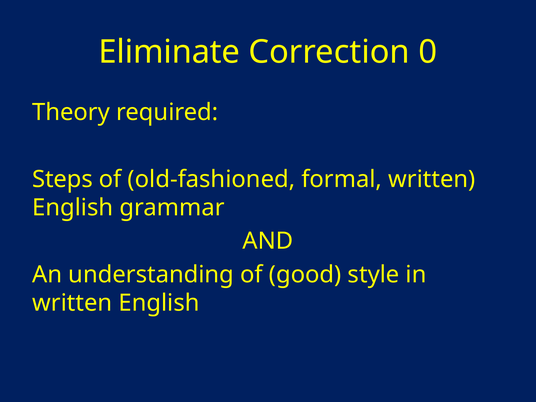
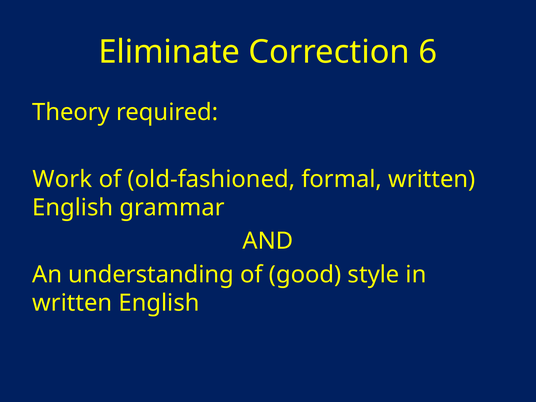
0: 0 -> 6 (428, 52)
Steps: Steps -> Work (62, 179)
